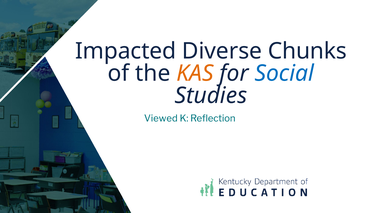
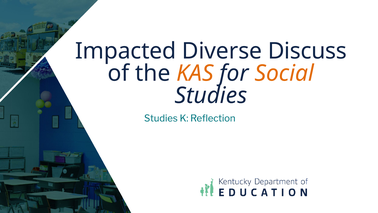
Chunks: Chunks -> Discuss (307, 51)
Social colour: blue -> orange (284, 73)
Viewed: Viewed -> Studies (161, 118)
